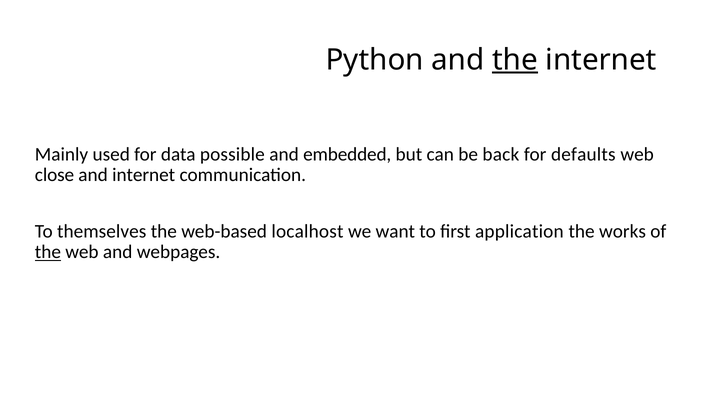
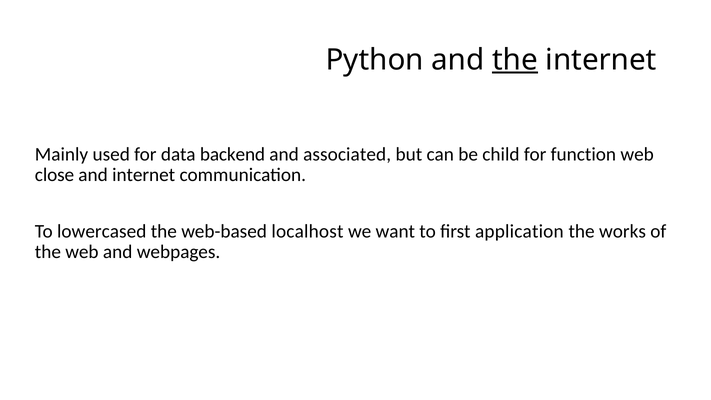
possible: possible -> backend (233, 154)
embedded: embedded -> associated (347, 154)
back: back -> child (501, 154)
defaults: defaults -> function (583, 154)
themselves: themselves -> lowercased (102, 231)
the underline: present -> none (48, 252)
